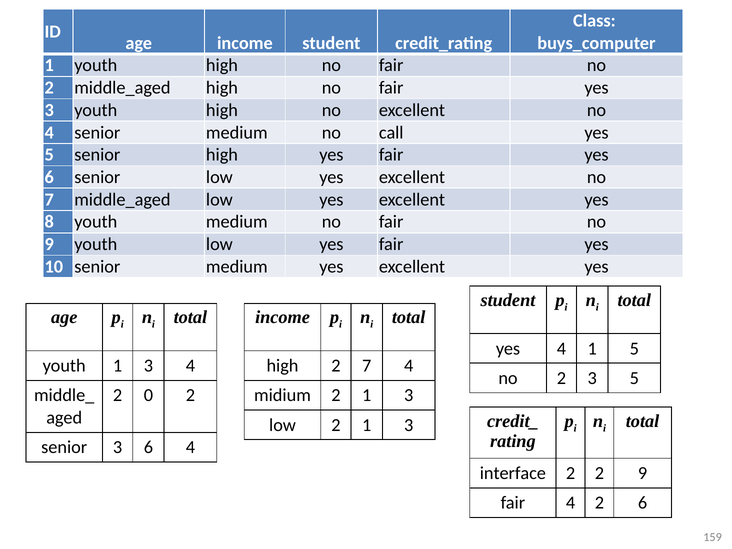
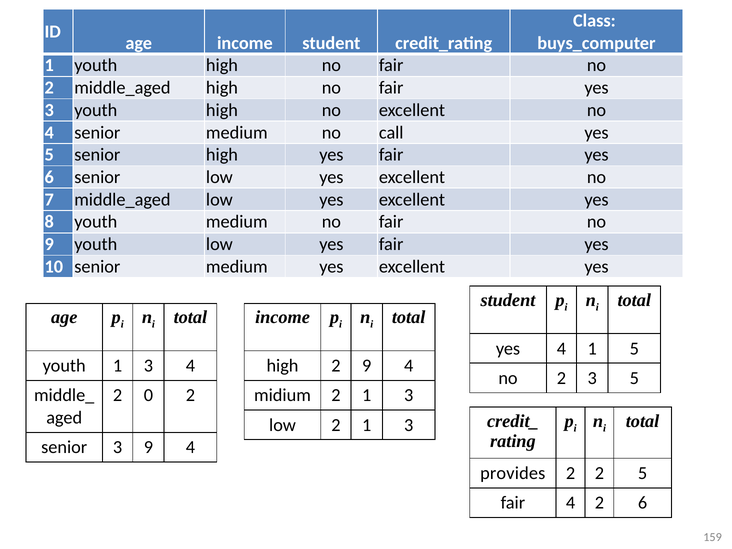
2 7: 7 -> 9 (367, 366)
3 6: 6 -> 9 (148, 447)
interface: interface -> provides (513, 473)
2 9: 9 -> 5 (643, 473)
